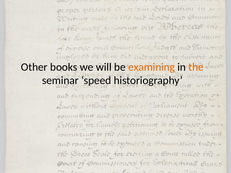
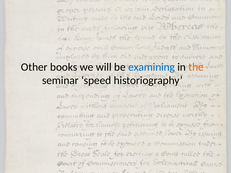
examining colour: orange -> blue (152, 67)
